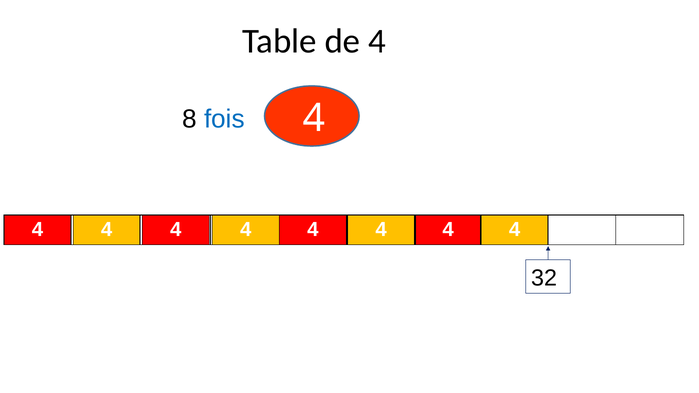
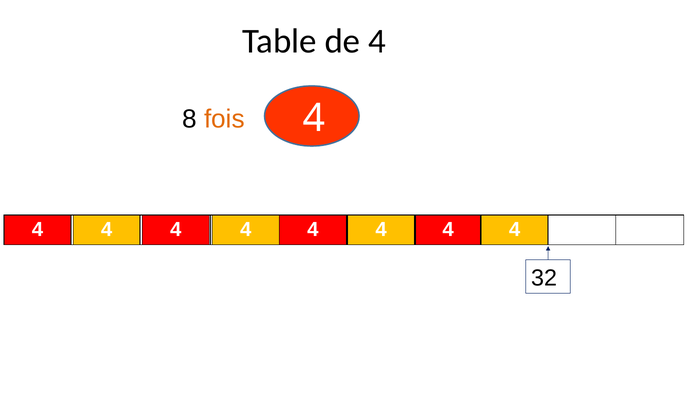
fois colour: blue -> orange (224, 119)
